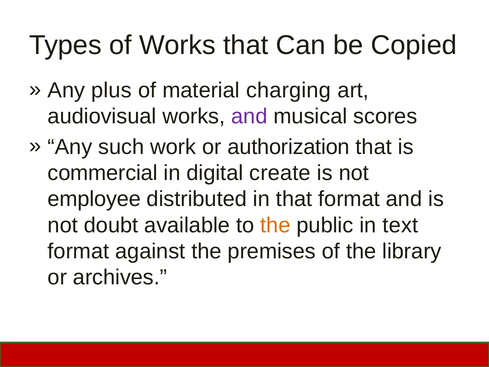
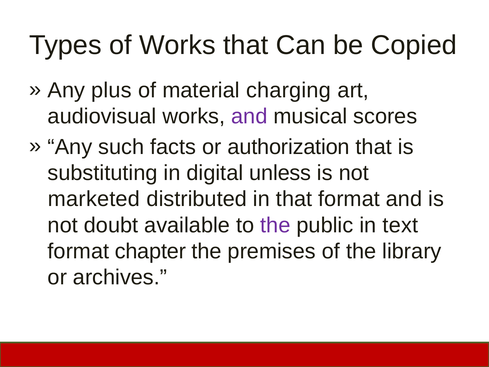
work: work -> facts (173, 147)
commercial: commercial -> substituting (103, 173)
create: create -> unless (280, 173)
employee: employee -> marketed (94, 199)
the colour: orange -> purple (275, 225)
against: against -> chapter (150, 251)
